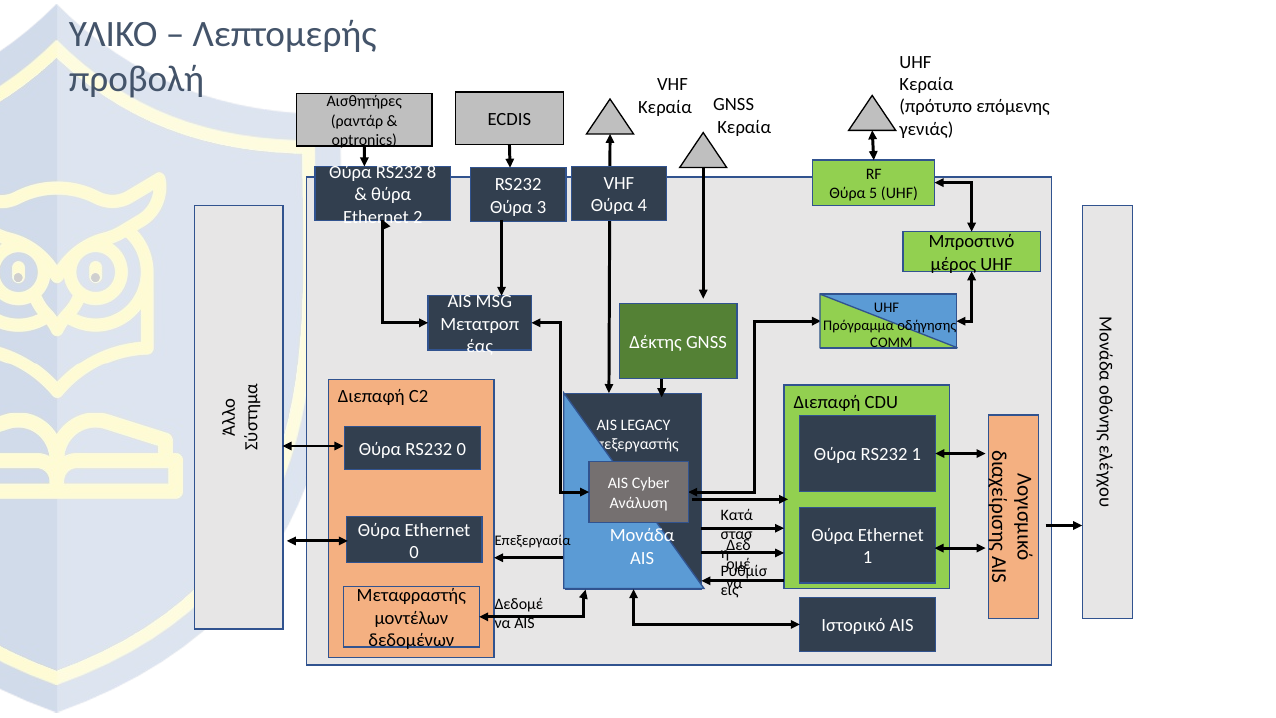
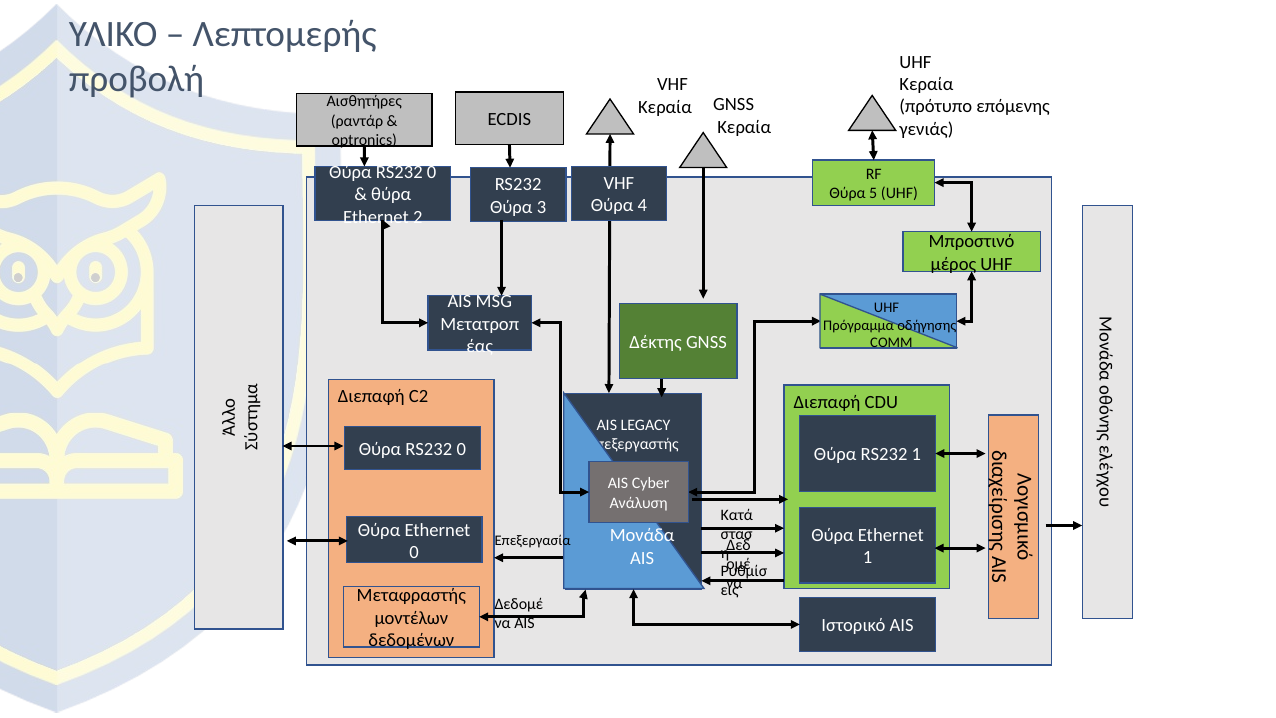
8: 8 -> 0 (432, 172)
